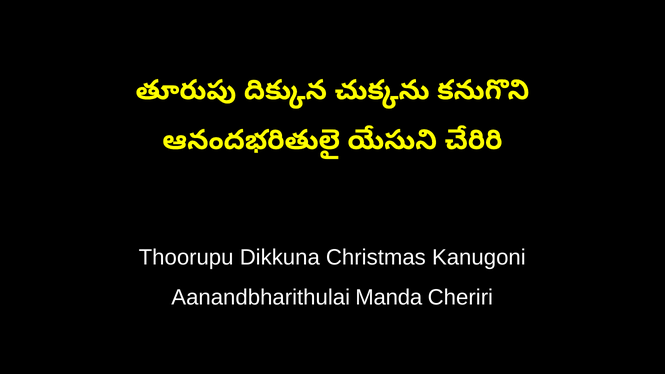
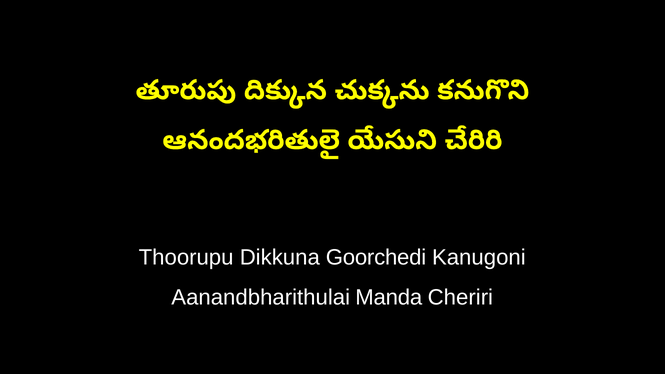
Christmas: Christmas -> Goorchedi (376, 258)
